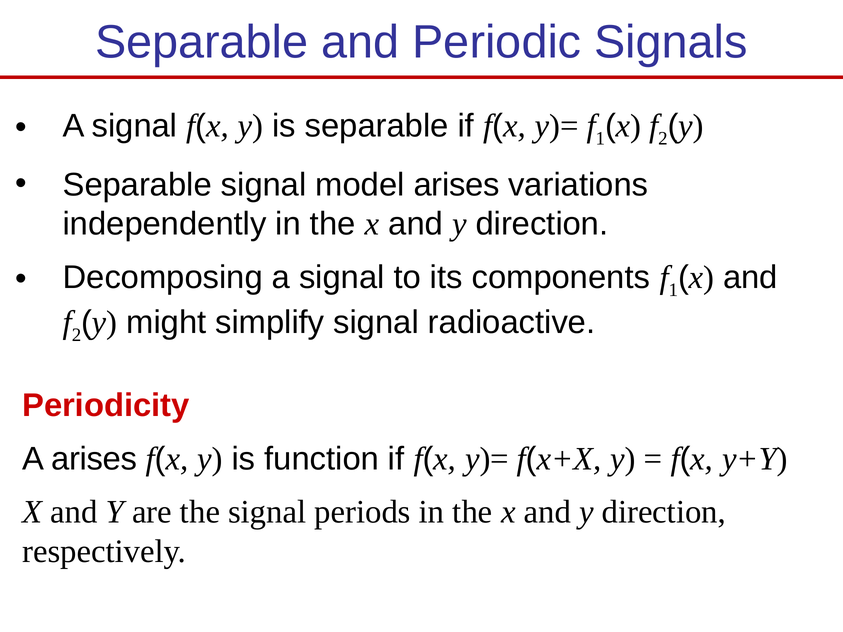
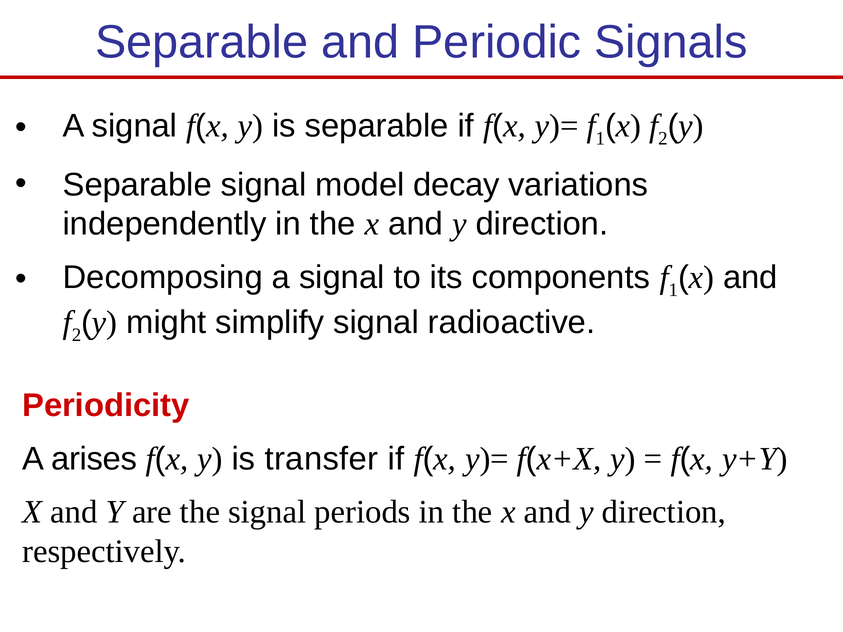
model arises: arises -> decay (456, 185)
function: function -> transfer (321, 459)
